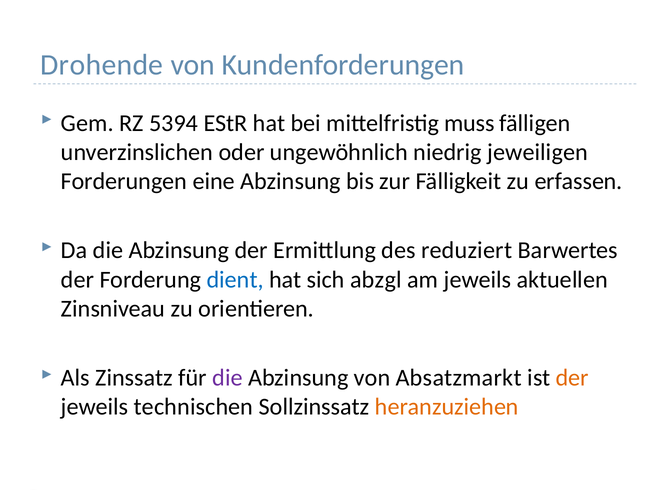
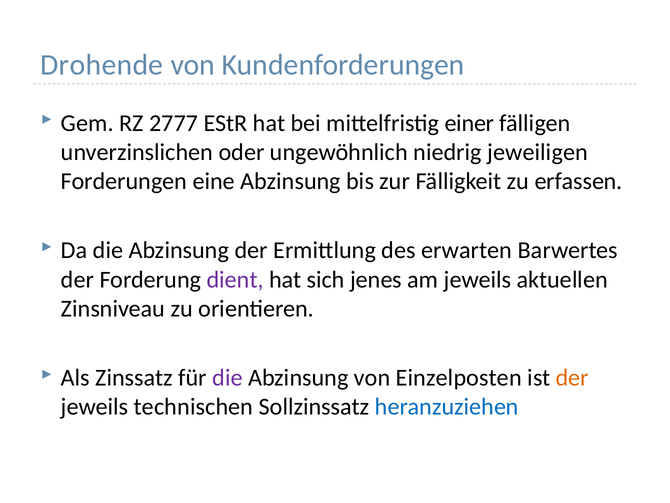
5394: 5394 -> 2777 (174, 123)
muss: muss -> einer (469, 123)
reduziert: reduziert -> erwarten (467, 250)
dient colour: blue -> purple (235, 279)
abzgl: abzgl -> jenes (376, 279)
Absatzmarkt: Absatzmarkt -> Einzelposten (459, 378)
heranzuziehen colour: orange -> blue (447, 407)
